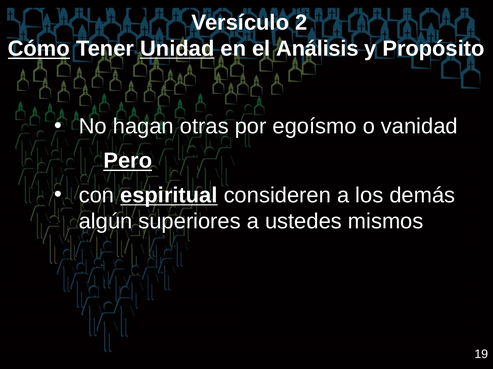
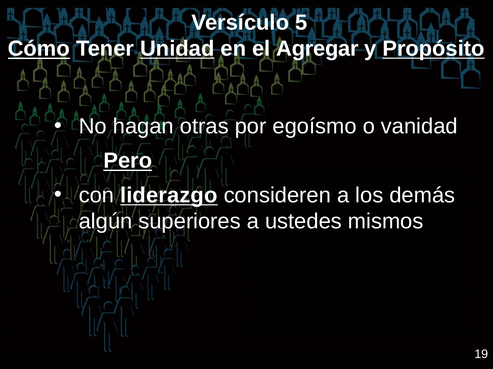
2: 2 -> 5 (301, 23)
Análisis: Análisis -> Agregar (317, 49)
Propósito underline: none -> present (434, 49)
espiritual: espiritual -> liderazgo (169, 196)
